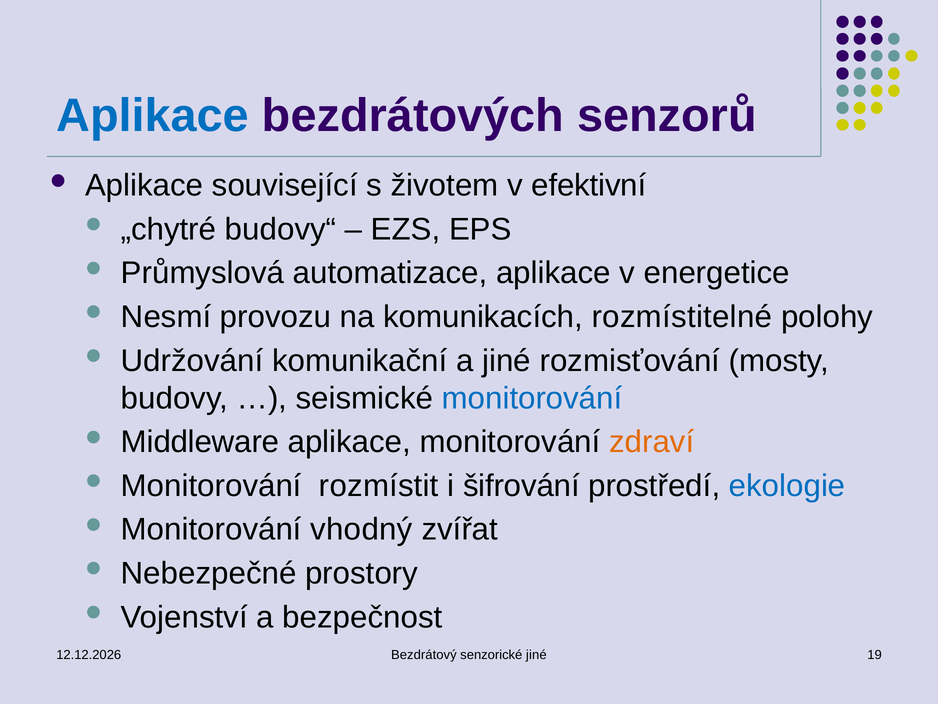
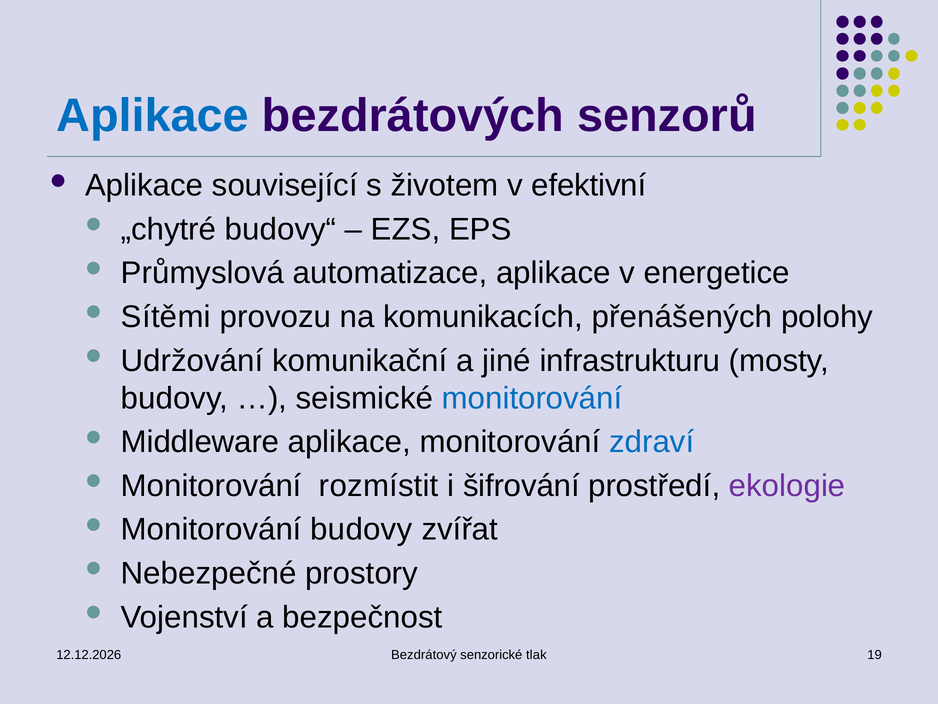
Nesmí: Nesmí -> Sítěmi (166, 317)
rozmístitelné: rozmístitelné -> přenášených (682, 317)
rozmisťování: rozmisťování -> infrastrukturu (630, 360)
zdraví colour: orange -> blue (652, 442)
ekologie colour: blue -> purple (787, 485)
Monitorování vhodný: vhodný -> budovy (361, 529)
senzorické jiné: jiné -> tlak (536, 654)
